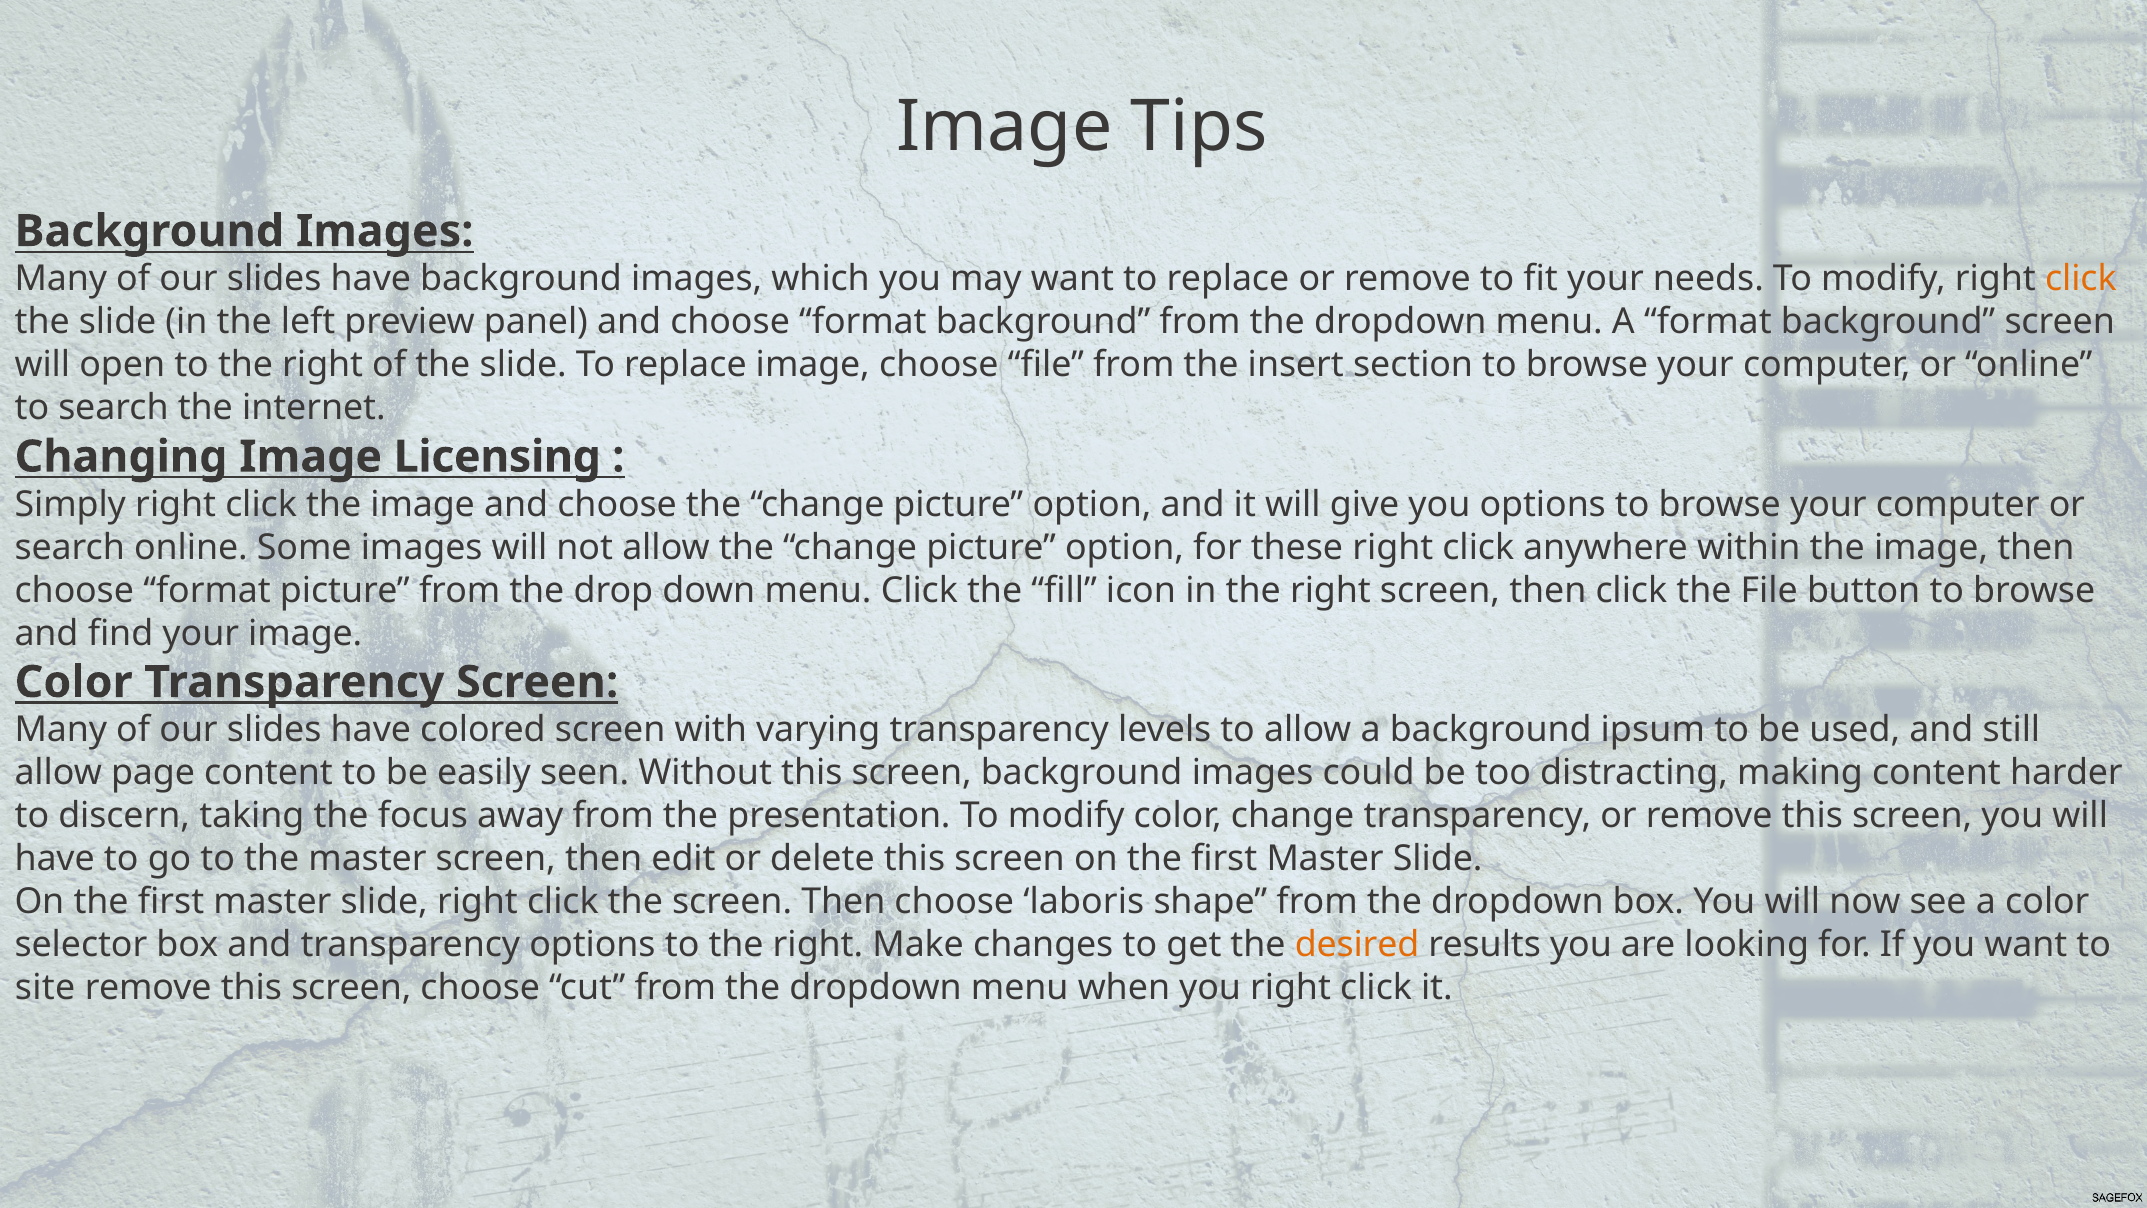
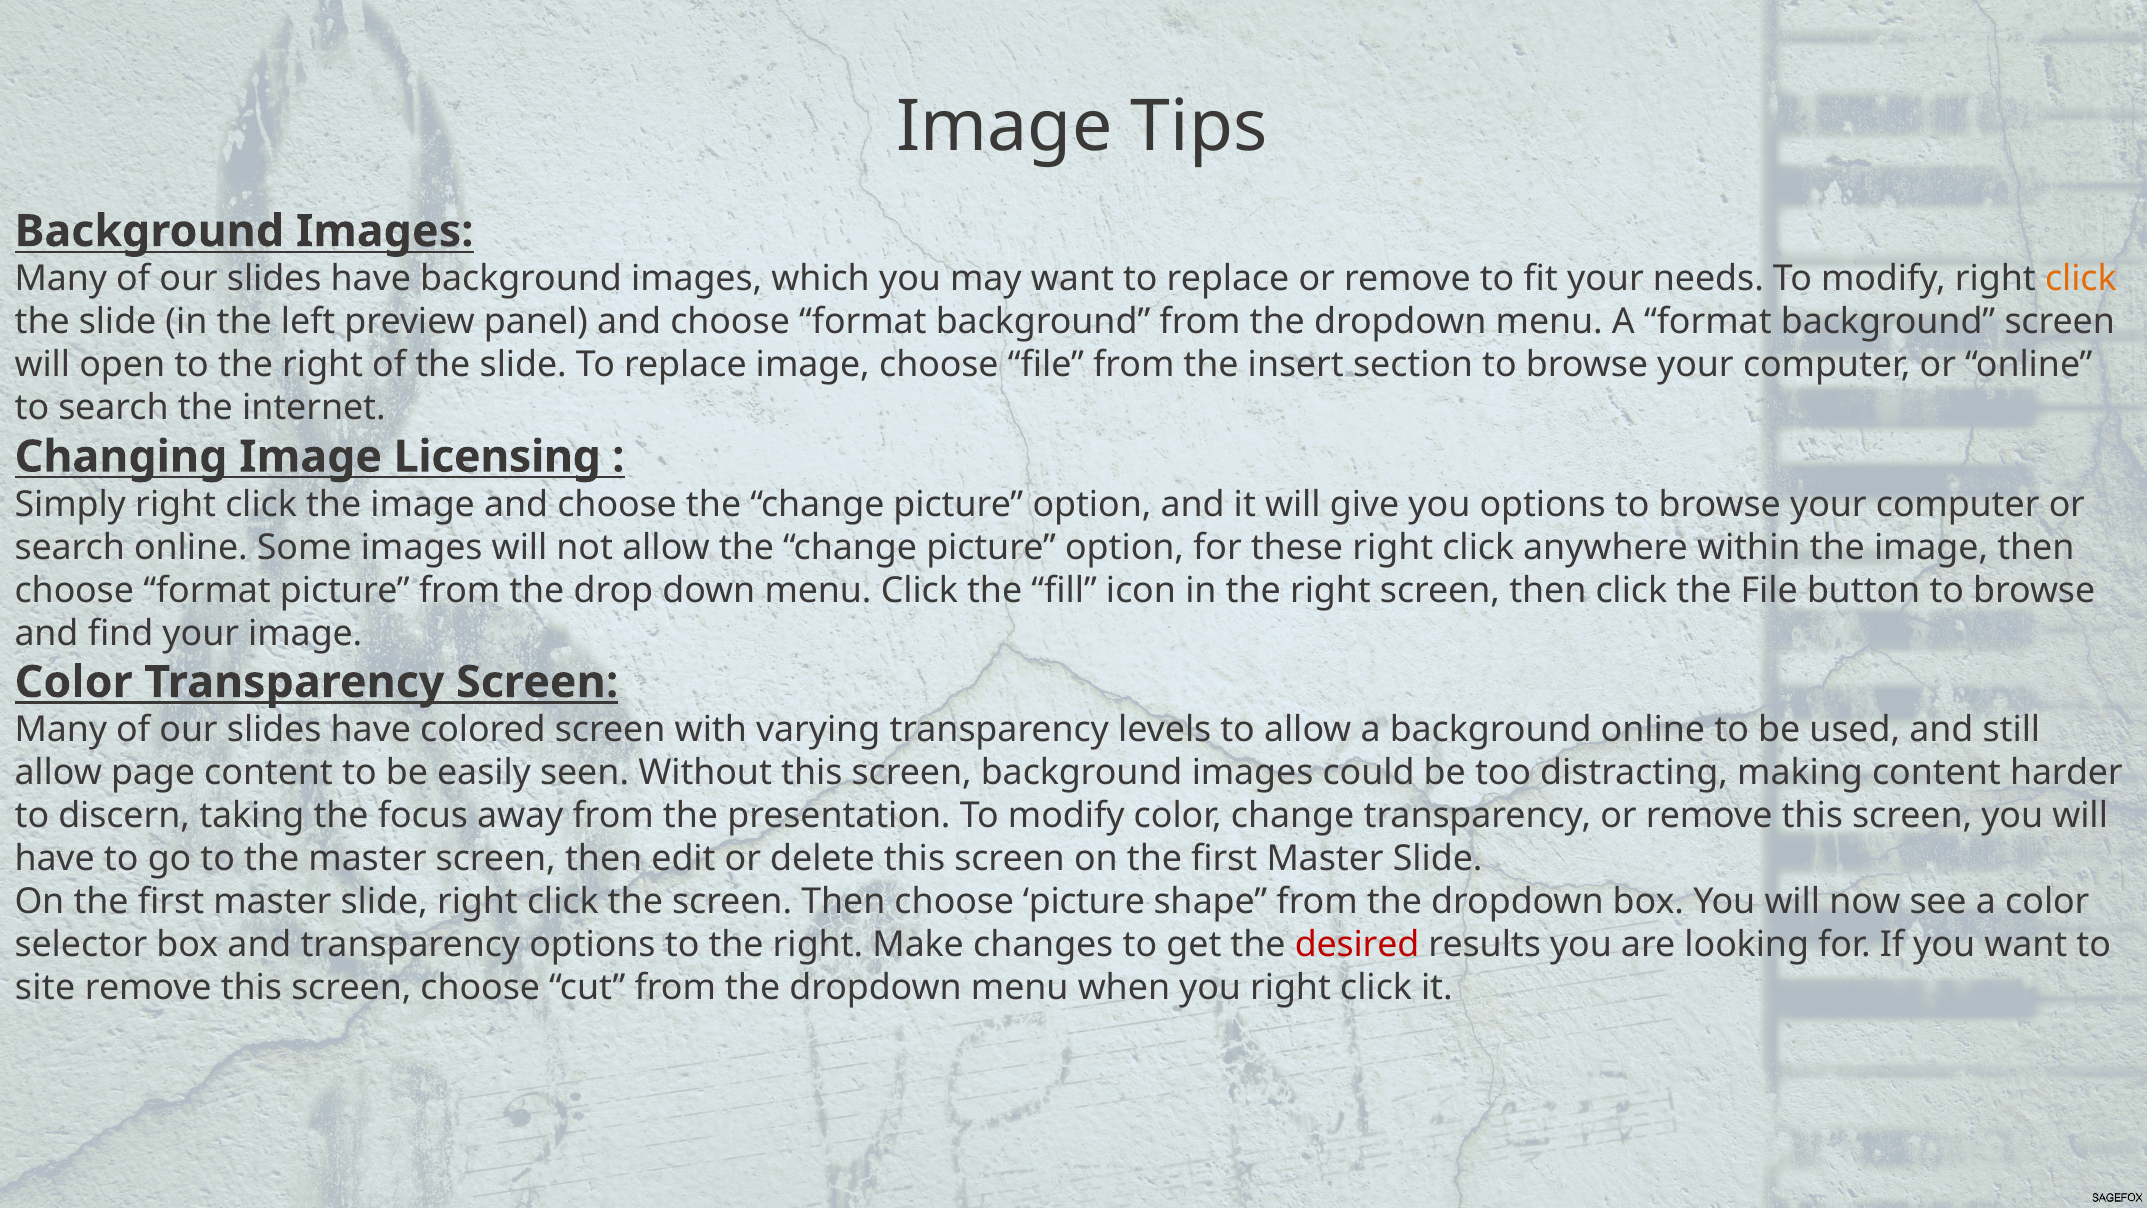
background ipsum: ipsum -> online (1653, 730)
choose laboris: laboris -> picture (1084, 901)
desired colour: orange -> red (1357, 944)
